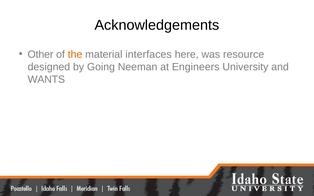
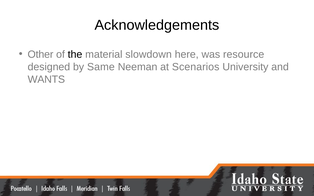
the colour: orange -> black (75, 54)
interfaces: interfaces -> slowdown (149, 54)
Going: Going -> Same (101, 67)
Engineers: Engineers -> Scenarios (196, 67)
